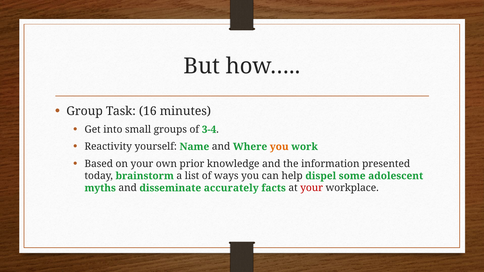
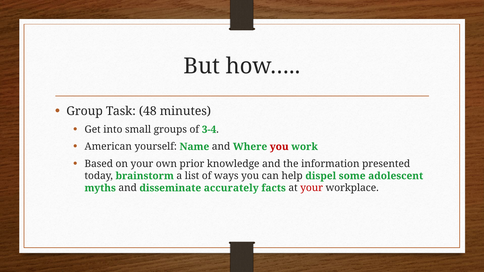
16: 16 -> 48 (148, 111)
Reactivity: Reactivity -> American (108, 147)
you colour: orange -> red (279, 147)
